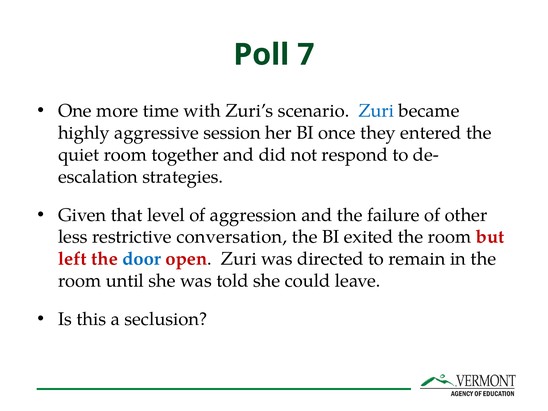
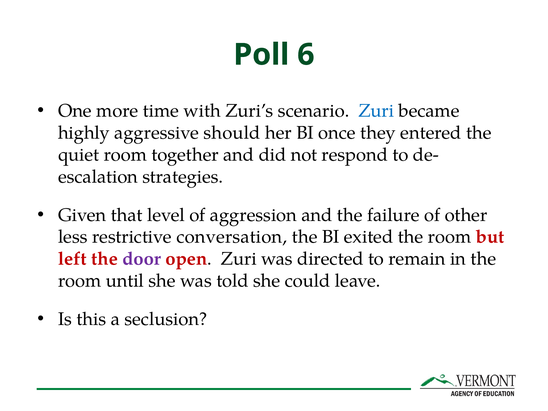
7: 7 -> 6 (306, 55)
session: session -> should (232, 133)
door colour: blue -> purple (142, 259)
